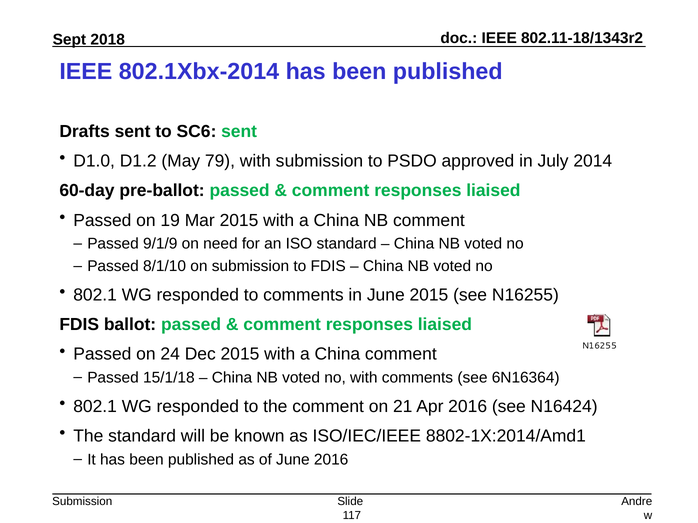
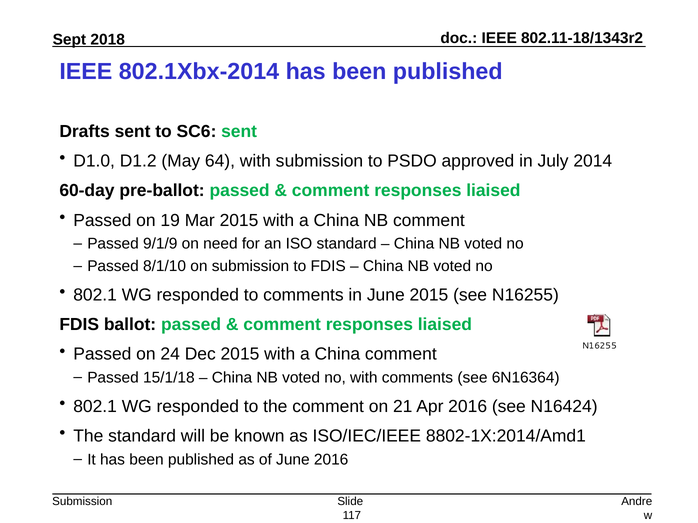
79: 79 -> 64 (220, 161)
